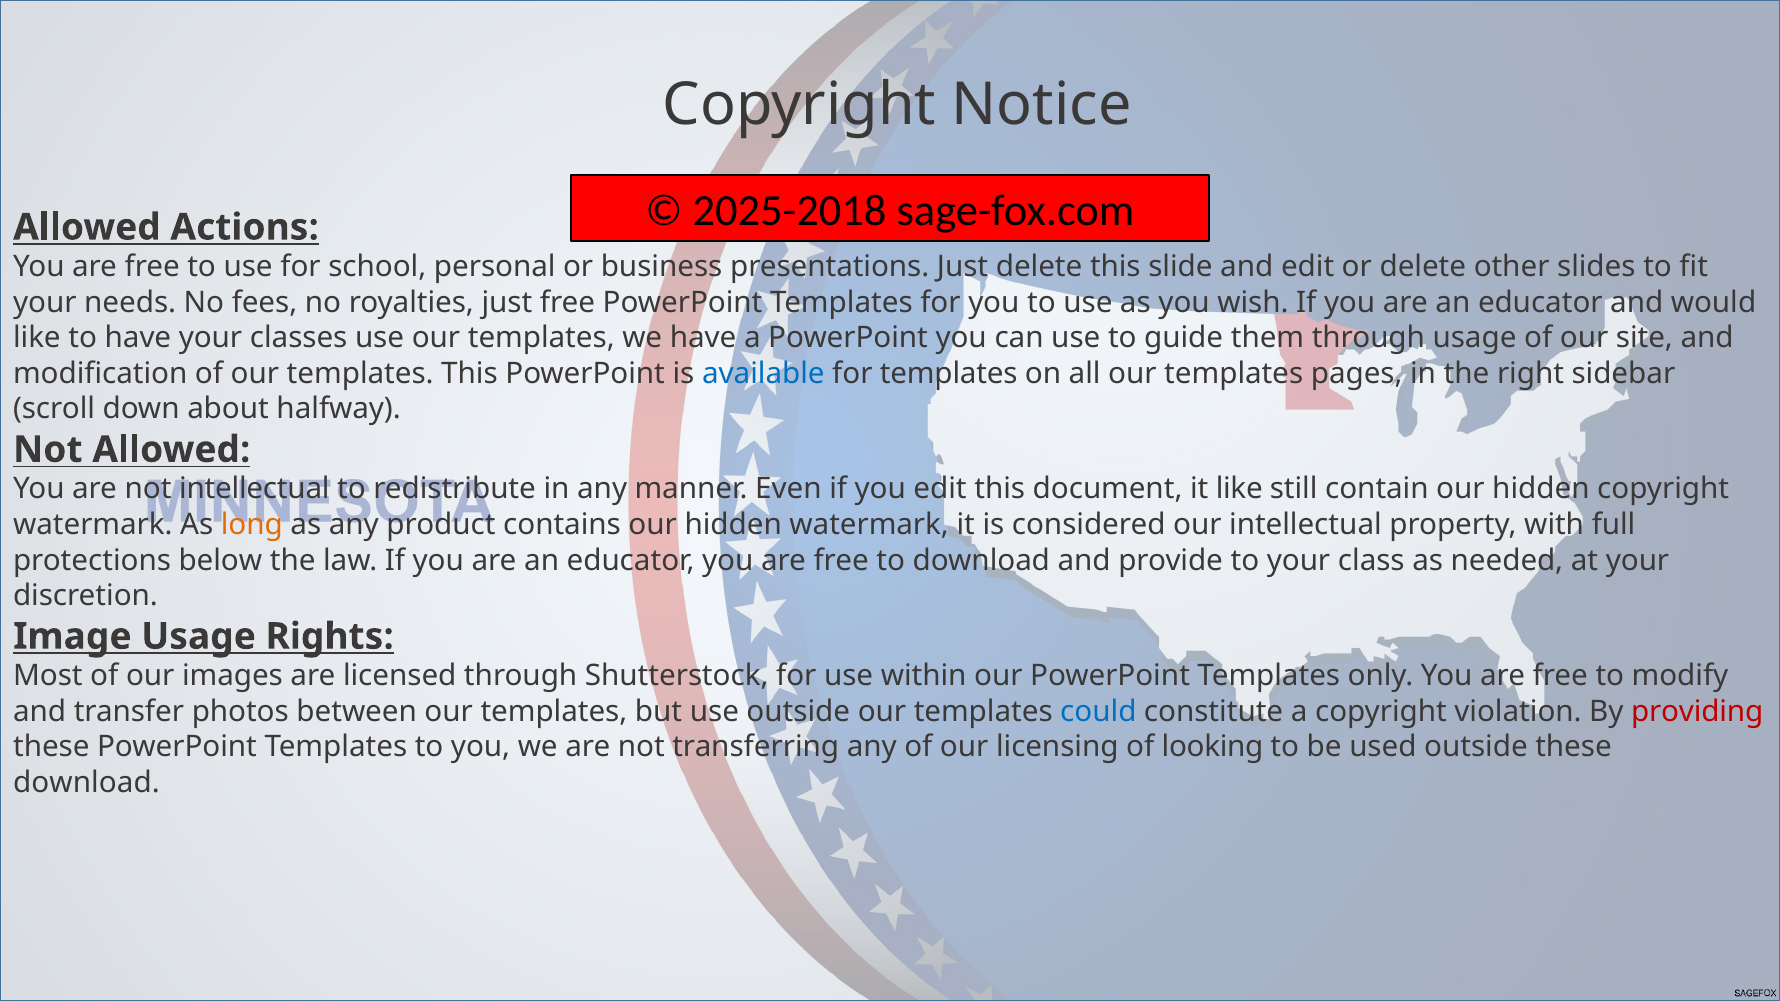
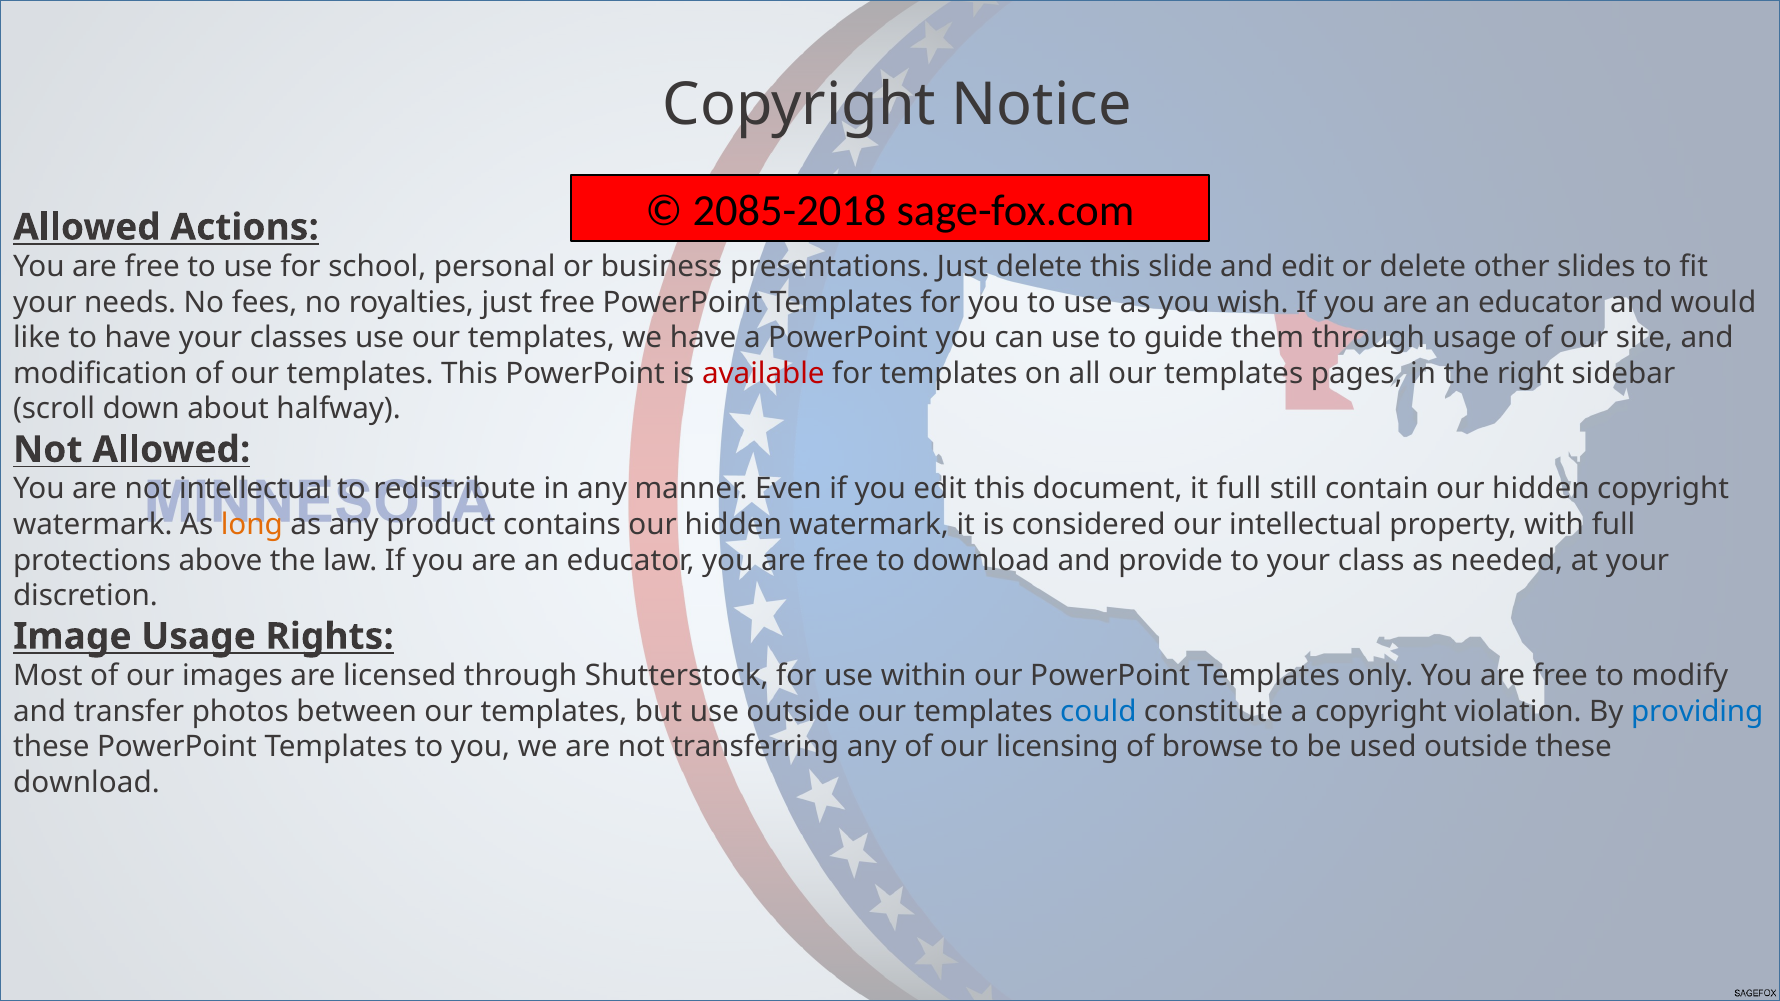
2025-2018: 2025-2018 -> 2085-2018 (790, 211)
available colour: blue -> red (763, 374)
it like: like -> full (1239, 489)
below: below -> above (220, 560)
providing colour: red -> blue (1697, 712)
looking: looking -> browse (1213, 747)
